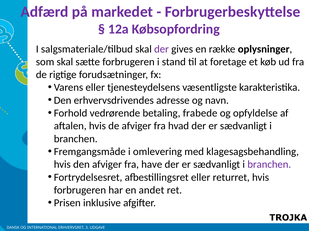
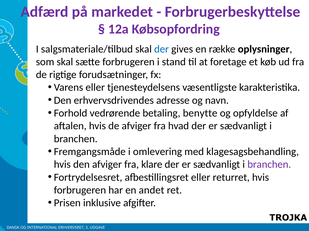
der colour: purple -> blue (162, 49)
frabede: frabede -> benytte (200, 113)
have: have -> klare (152, 165)
